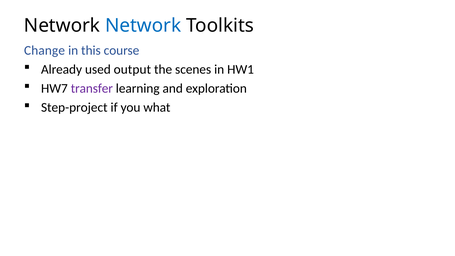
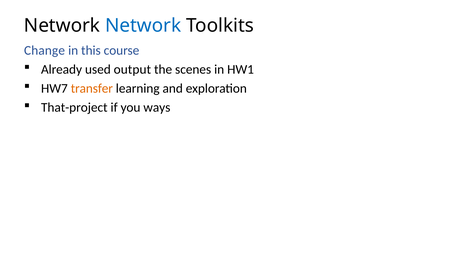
transfer colour: purple -> orange (92, 88)
Step-project: Step-project -> That-project (74, 108)
what: what -> ways (157, 108)
